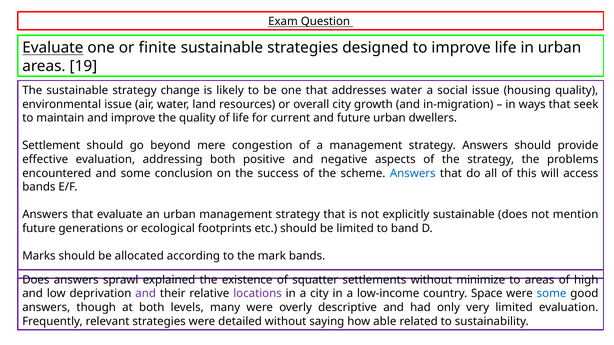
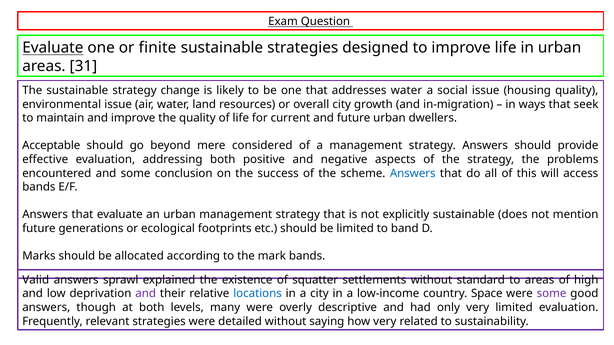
19: 19 -> 31 (83, 66)
Settlement: Settlement -> Acceptable (51, 146)
congestion: congestion -> considered (262, 146)
Does: Does -> Valid (36, 280)
minimize: minimize -> standard (481, 280)
locations colour: purple -> blue (258, 294)
some colour: blue -> purple (552, 294)
how able: able -> very (385, 322)
